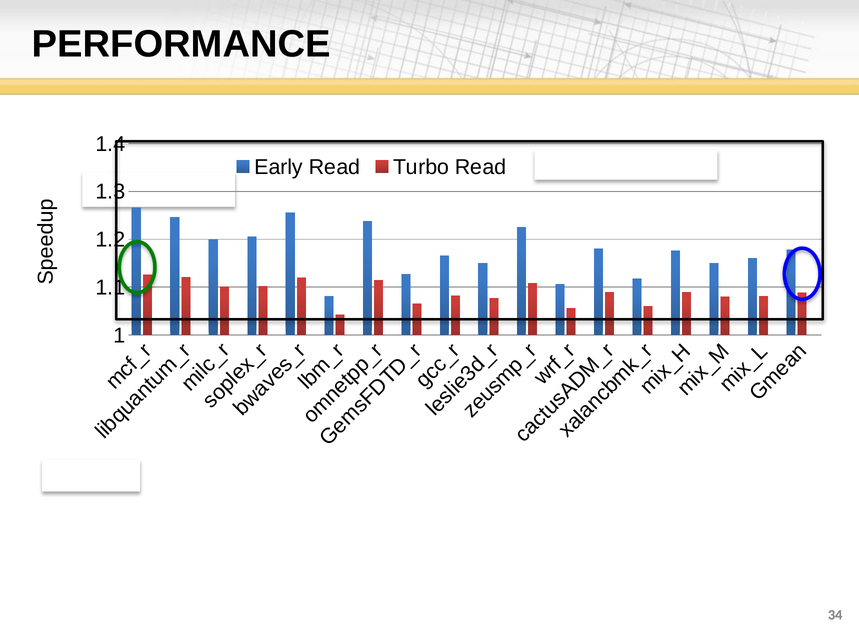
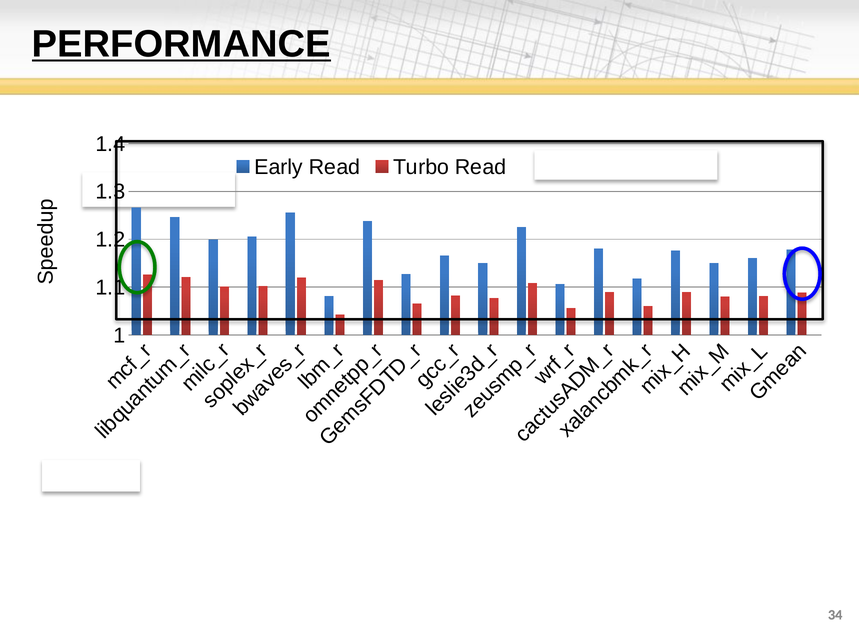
PERFORMANCE underline: none -> present (181, 44)
